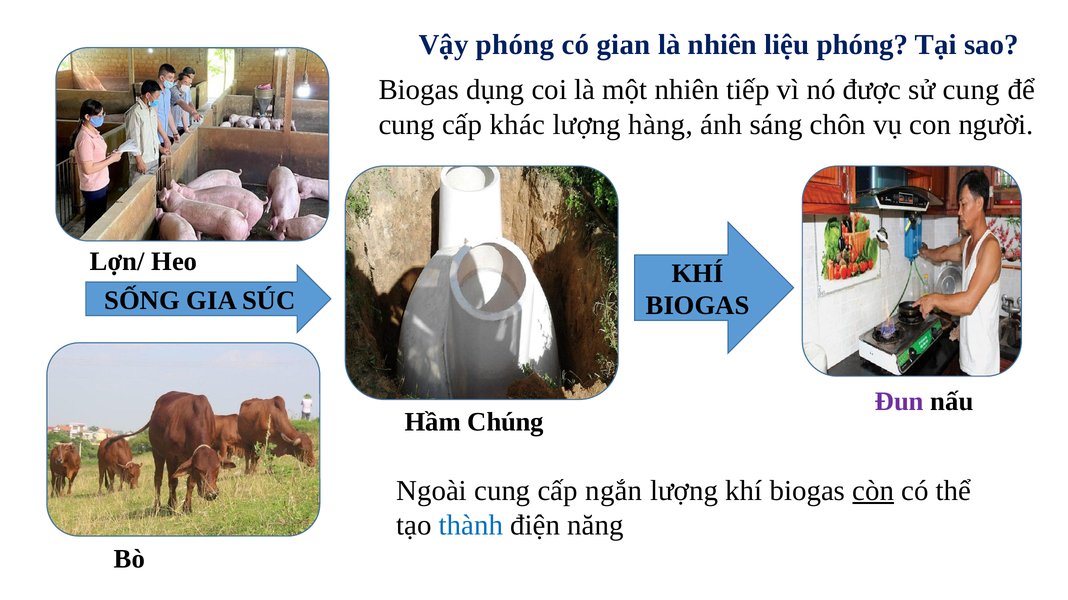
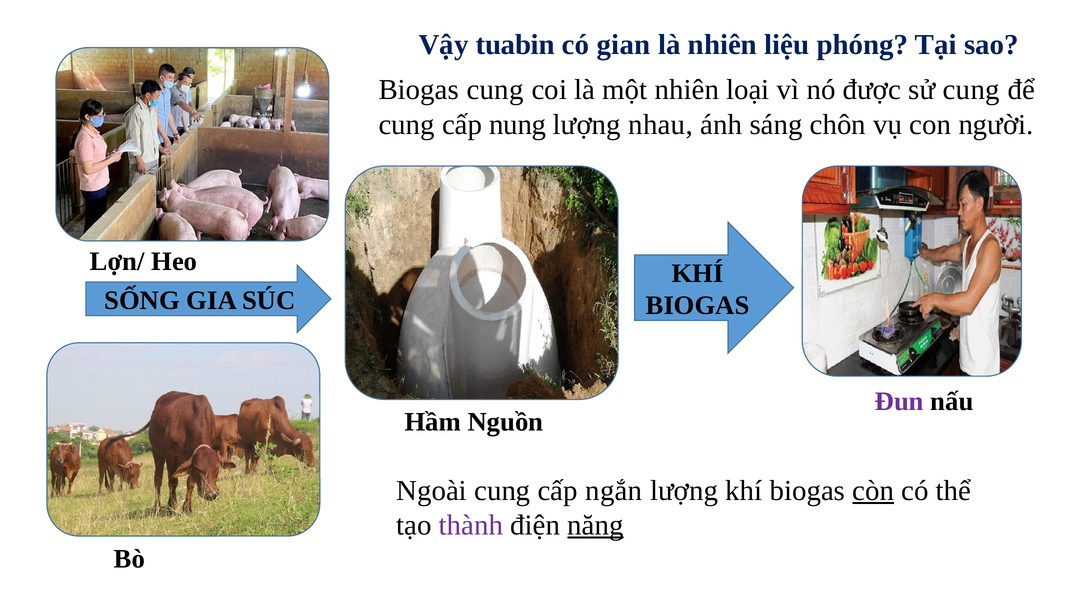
Vậy phóng: phóng -> tuabin (515, 45)
Biogas dụng: dụng -> cung (495, 90)
tiếp: tiếp -> loại (748, 90)
khác: khác -> nung (518, 125)
hàng: hàng -> nhau (661, 125)
Chúng: Chúng -> Nguồn (505, 423)
thành colour: blue -> purple (471, 526)
năng underline: none -> present (596, 526)
